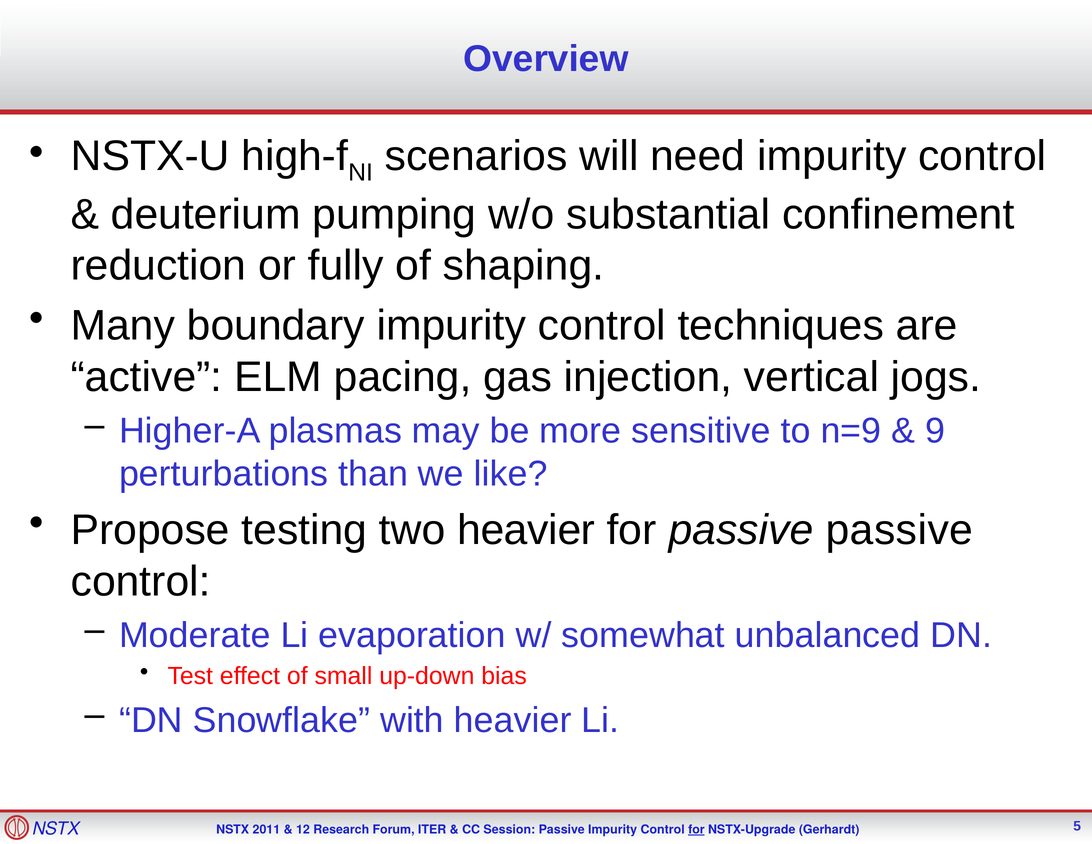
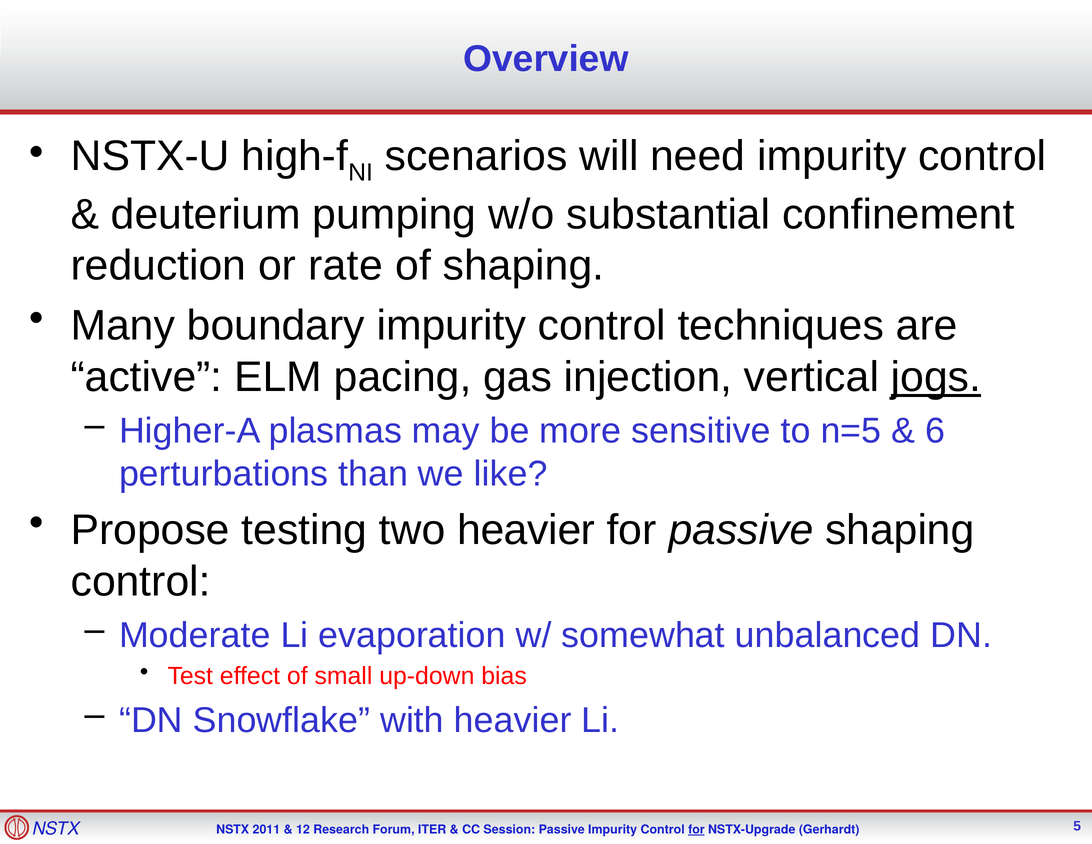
fully: fully -> rate (346, 266)
jogs underline: none -> present (936, 377)
n=9: n=9 -> n=5 (851, 431)
9: 9 -> 6 (935, 431)
passive passive: passive -> shaping (900, 530)
